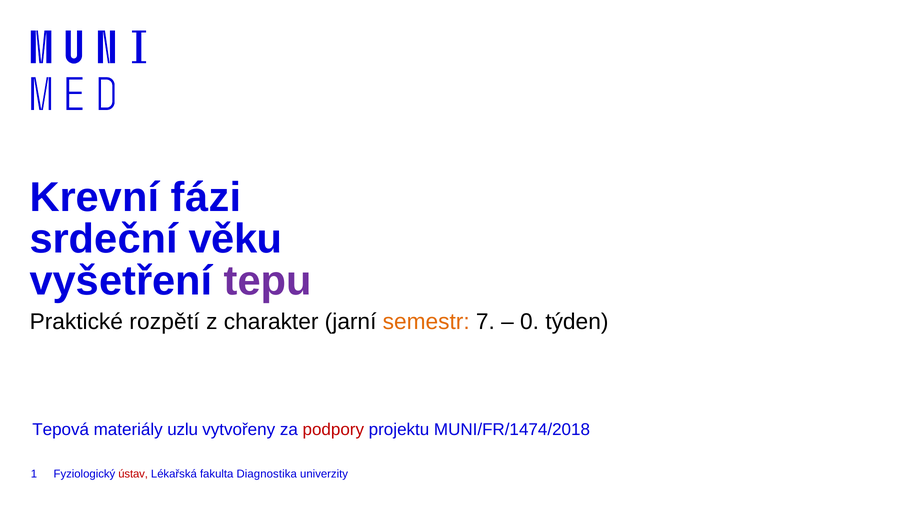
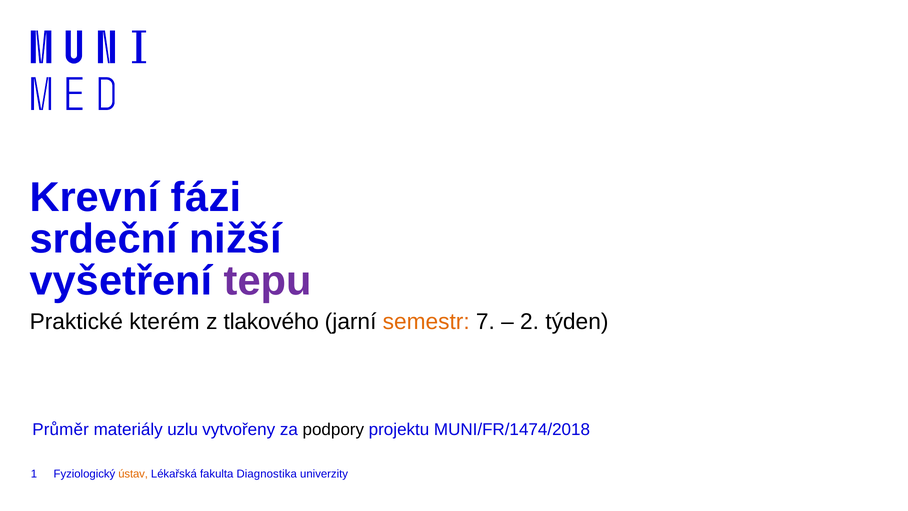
věku: věku -> nižší (235, 239)
rozpětí: rozpětí -> kterém (164, 322)
charakter: charakter -> tlakového (271, 322)
0: 0 -> 2 (530, 322)
Tepová: Tepová -> Průměr (61, 429)
podpory colour: red -> black (333, 429)
ústav colour: red -> orange (133, 474)
